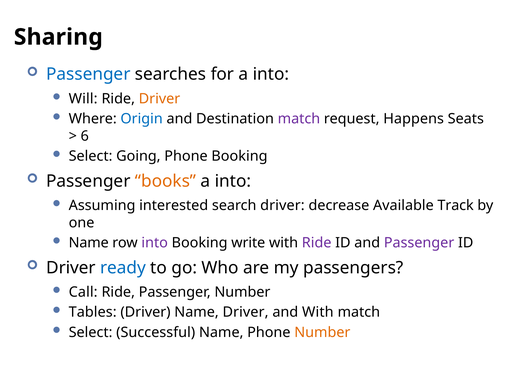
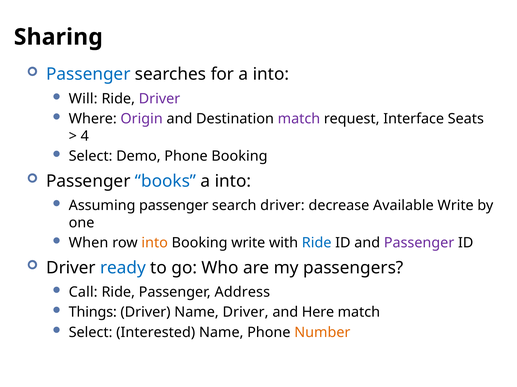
Driver colour: orange -> purple (159, 99)
Origin colour: blue -> purple (142, 119)
Happens: Happens -> Interface (414, 119)
6: 6 -> 4 (85, 136)
Going: Going -> Demo (138, 156)
books colour: orange -> blue (166, 181)
Assuming interested: interested -> passenger (174, 206)
Available Track: Track -> Write (456, 206)
Name: Name -> When (89, 243)
into colour: purple -> orange (155, 243)
Ride colour: purple -> blue (317, 243)
Passenger Number: Number -> Address (242, 293)
Tables: Tables -> Things (93, 313)
and With: With -> Here (318, 313)
Successful: Successful -> Interested (156, 333)
